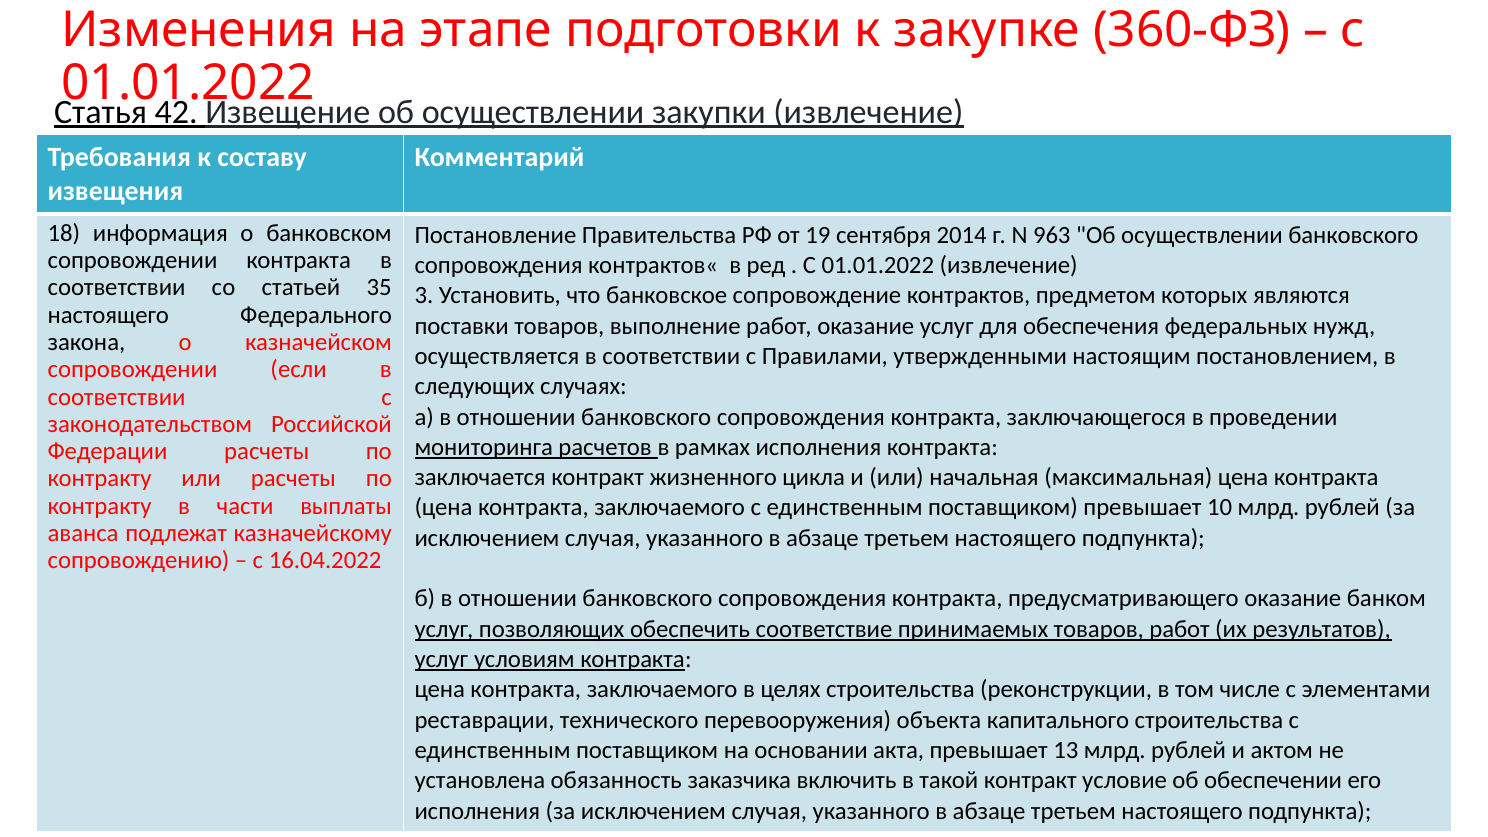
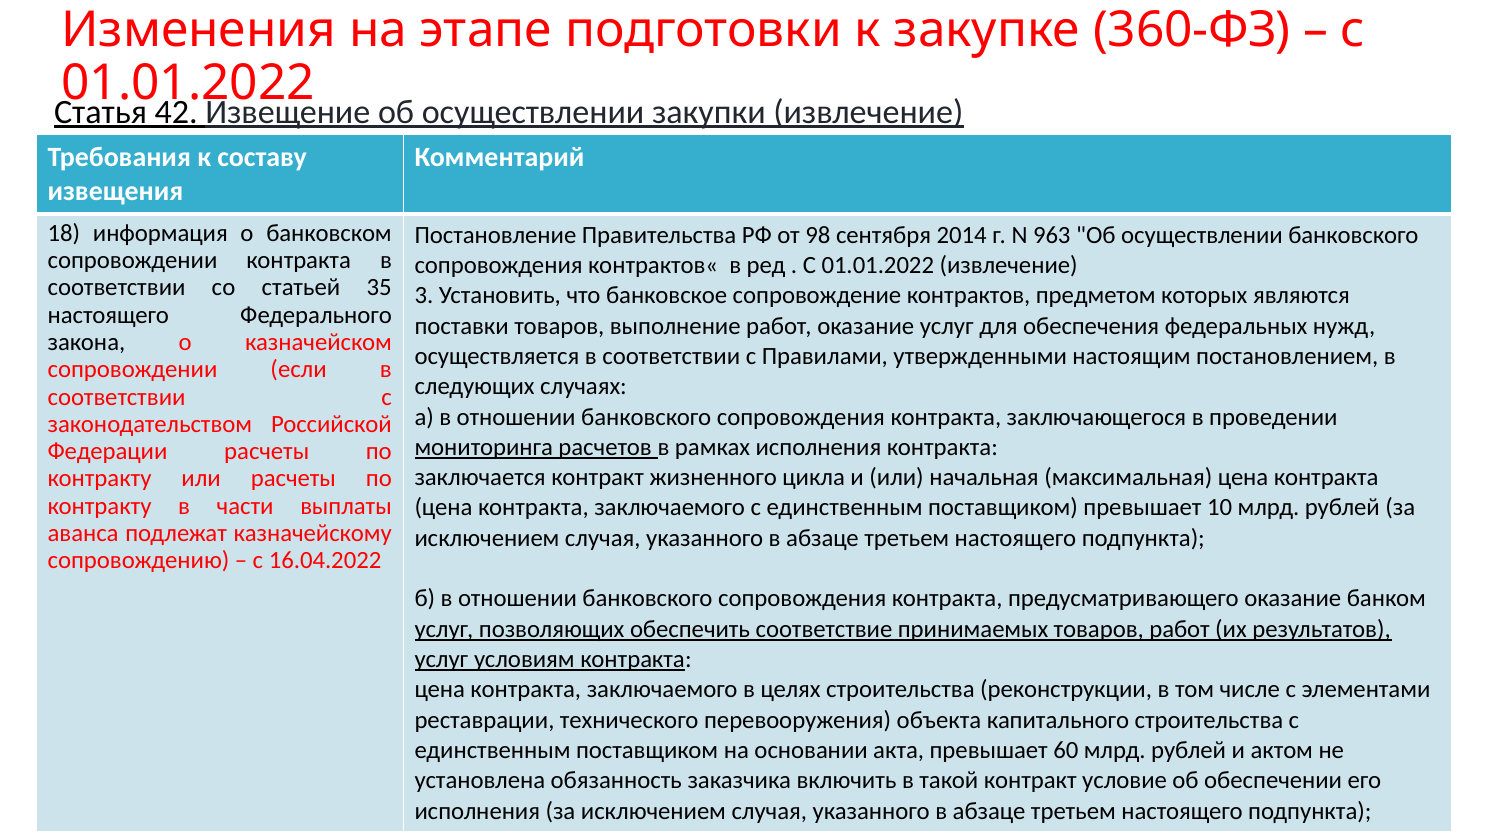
19: 19 -> 98 (818, 235)
13: 13 -> 60 (1066, 750)
